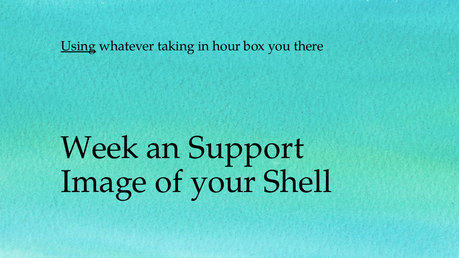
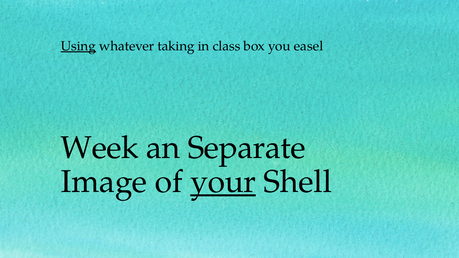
hour: hour -> class (227, 46)
there: there -> easel (309, 46)
Support: Support -> Separate (247, 148)
your underline: none -> present (223, 182)
